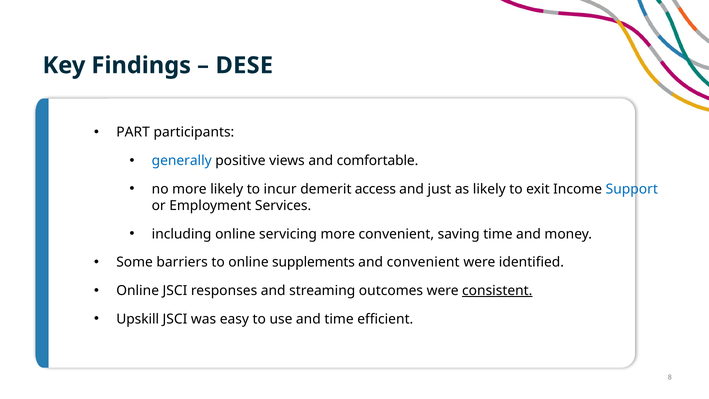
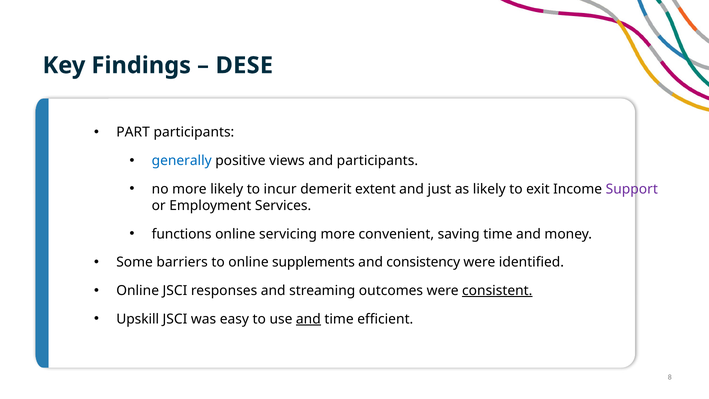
and comfortable: comfortable -> participants (377, 161)
access: access -> extent (375, 189)
Support colour: blue -> purple (632, 189)
including: including -> functions (182, 234)
and convenient: convenient -> consistency (423, 262)
and underline: none -> present (308, 319)
